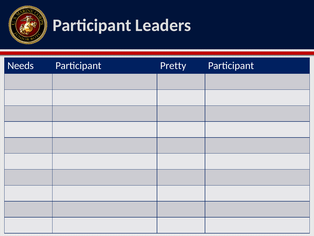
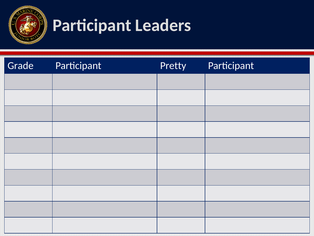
Needs: Needs -> Grade (21, 66)
